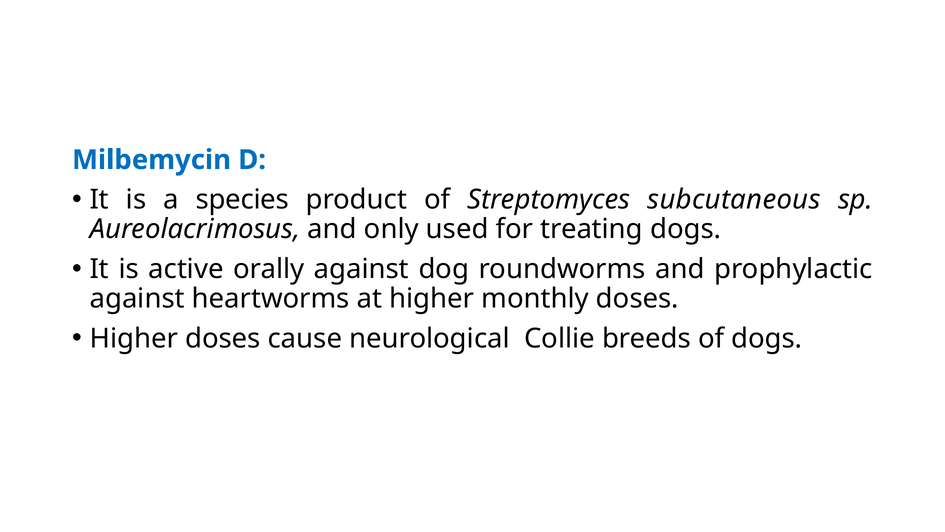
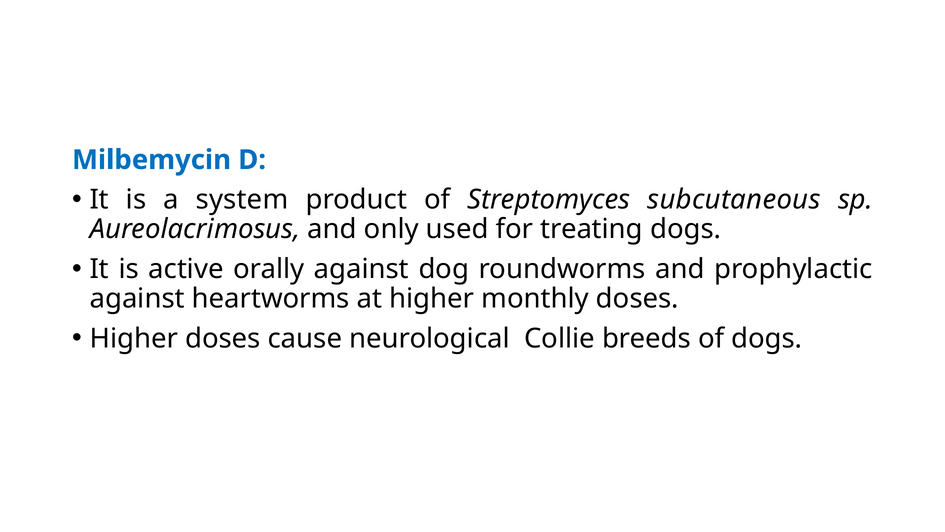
species: species -> system (242, 199)
